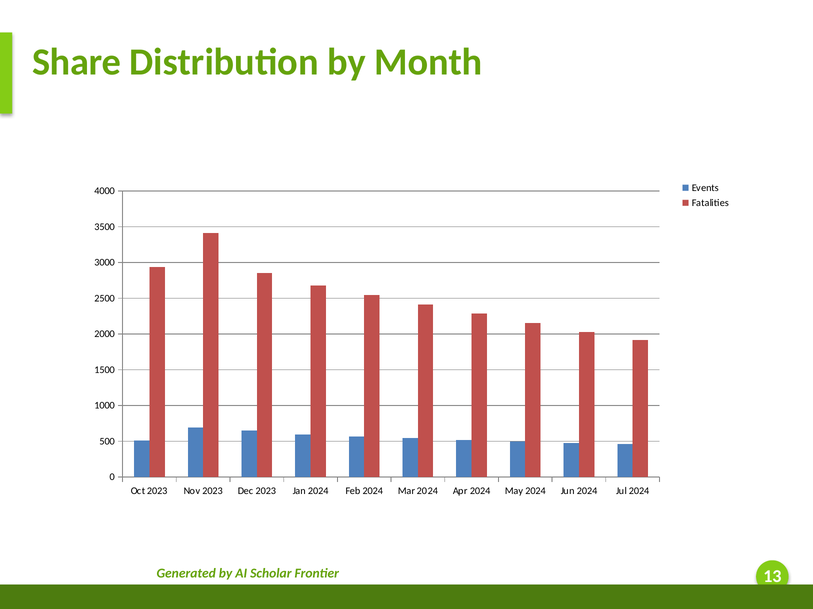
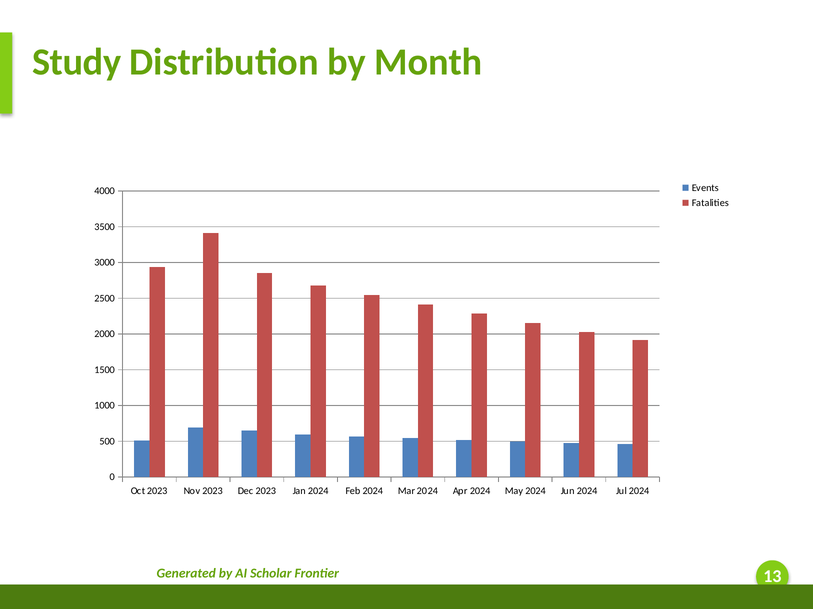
Share: Share -> Study (77, 62)
